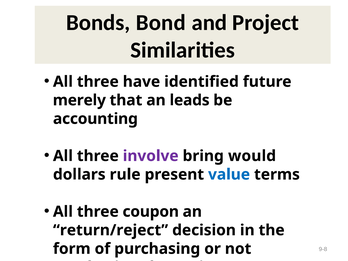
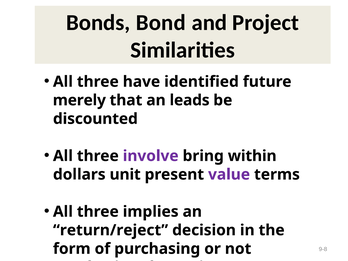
accounting: accounting -> discounted (95, 119)
would: would -> within (252, 156)
rule: rule -> unit (125, 174)
value colour: blue -> purple (229, 174)
coupon: coupon -> implies (151, 212)
